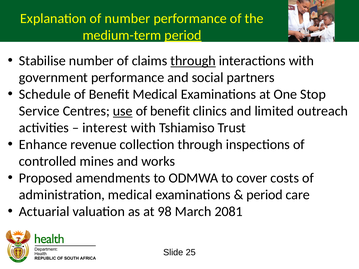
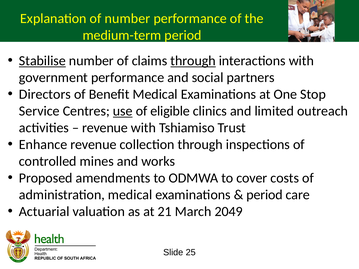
period underline: present -> none (183, 35)
Stabilise underline: none -> present (42, 61)
Schedule: Schedule -> Directors (45, 94)
benefit: benefit -> eligible (170, 111)
interest: interest -> revenue (105, 128)
98: 98 -> 21 (165, 212)
2081: 2081 -> 2049 (229, 212)
